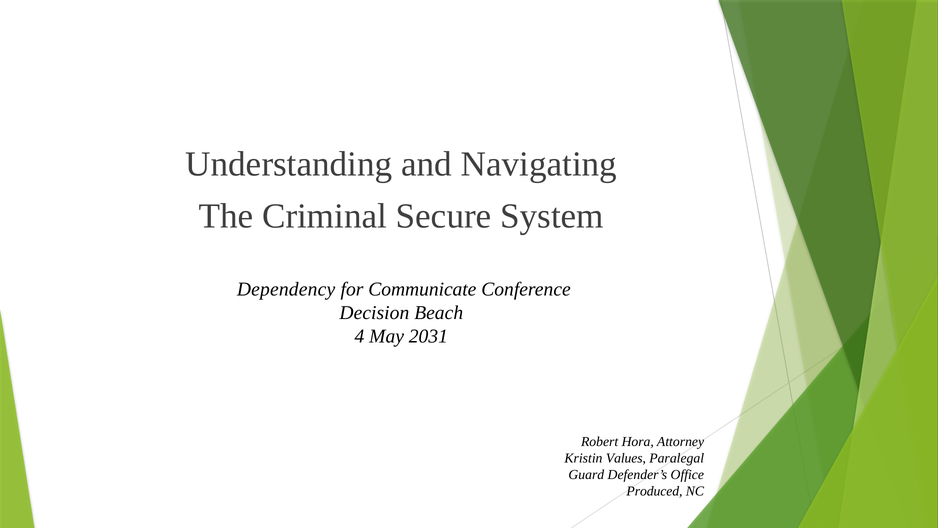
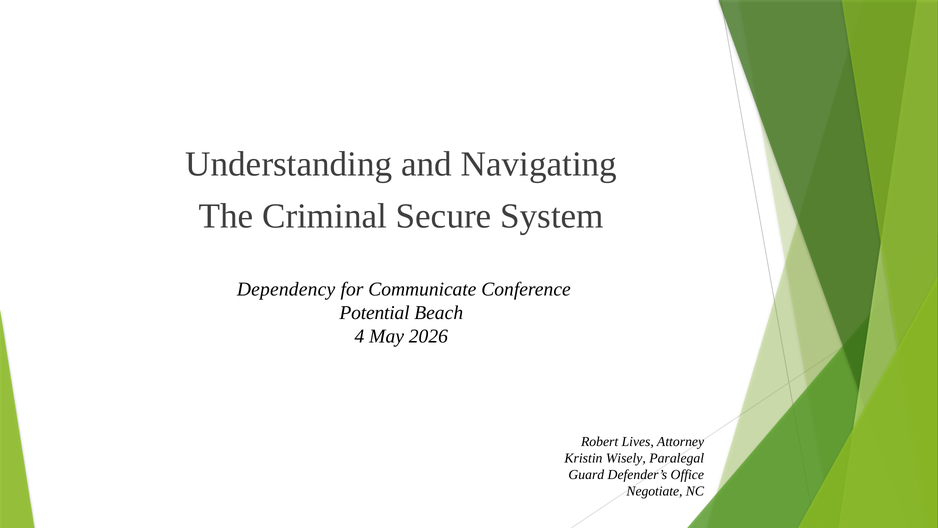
Decision: Decision -> Potential (375, 313)
2031: 2031 -> 2026 (428, 336)
Hora: Hora -> Lives (638, 442)
Values: Values -> Wisely (626, 458)
Produced: Produced -> Negotiate (654, 491)
